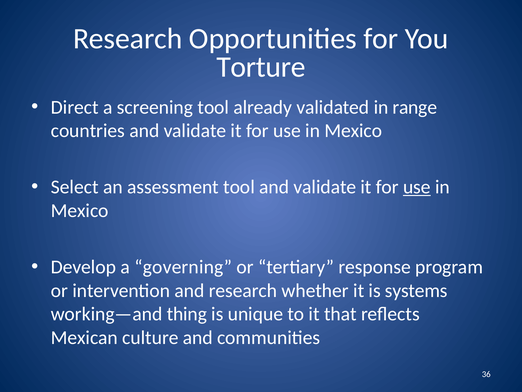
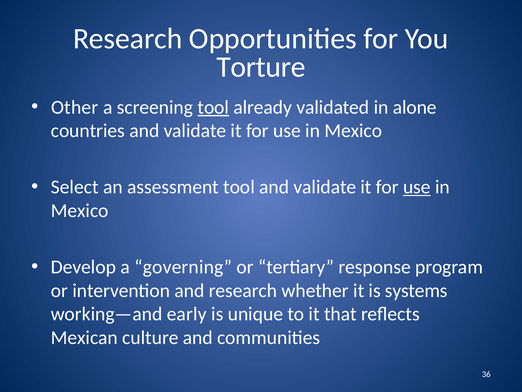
Direct: Direct -> Other (75, 107)
tool underline: none -> present (213, 107)
range: range -> alone (415, 107)
thing: thing -> early (187, 314)
